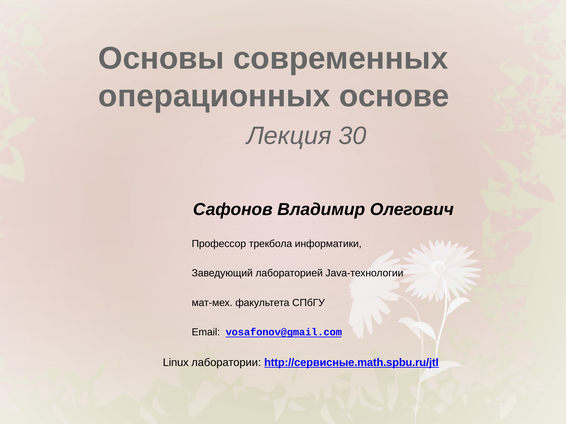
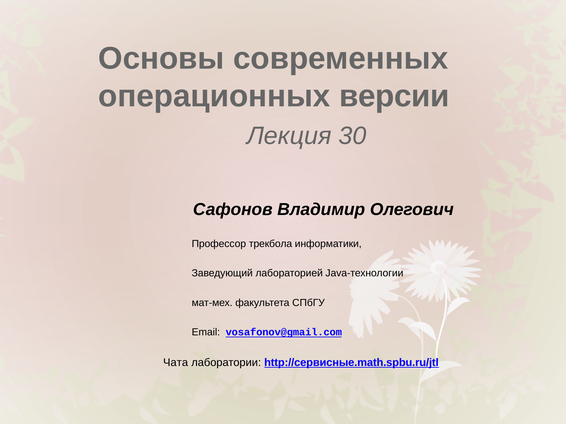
основе: основе -> версии (394, 96)
Linux: Linux -> Чата (176, 363)
